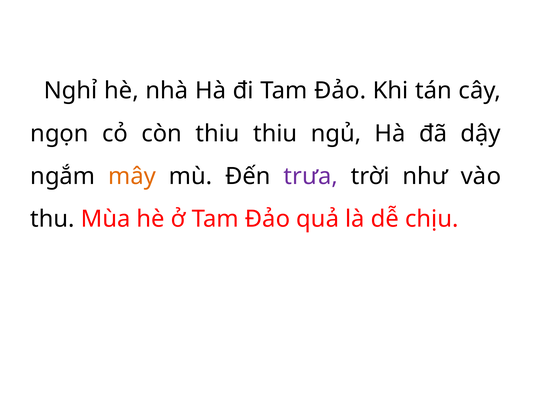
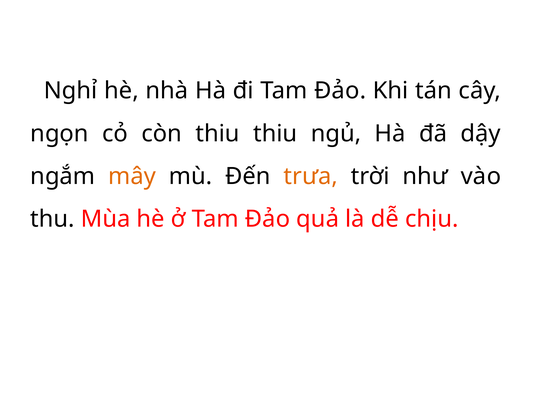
trưa colour: purple -> orange (311, 176)
